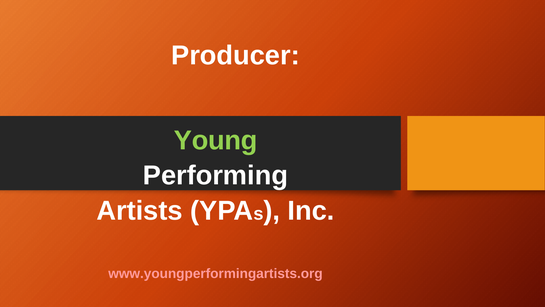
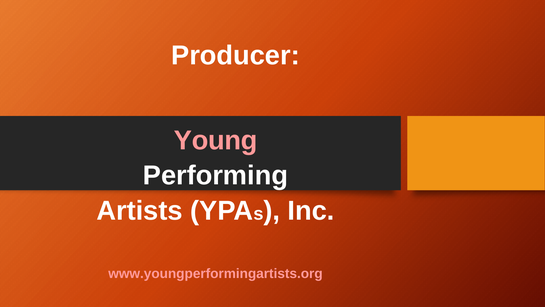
Young colour: light green -> pink (216, 140)
